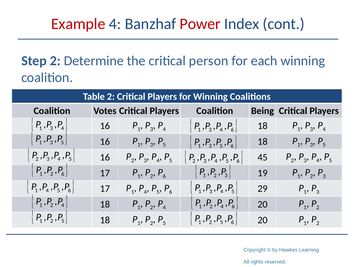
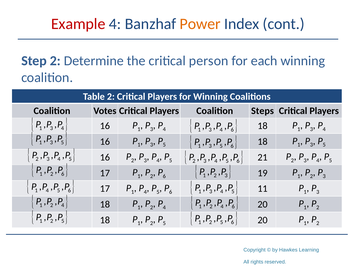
Power colour: red -> orange (200, 24)
Being: Being -> Steps (262, 111)
45: 45 -> 21 (263, 157)
29: 29 -> 11 (263, 189)
